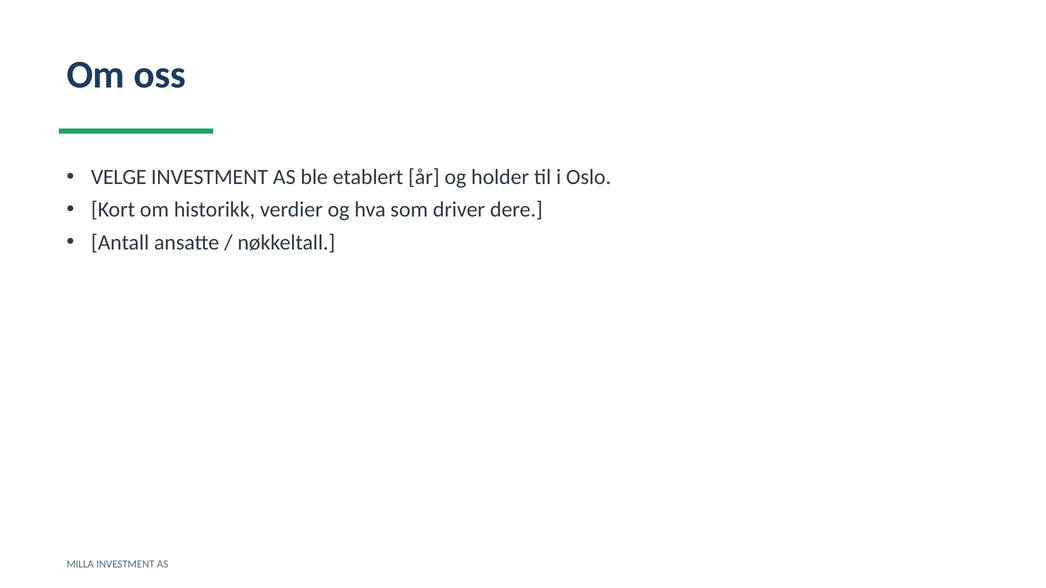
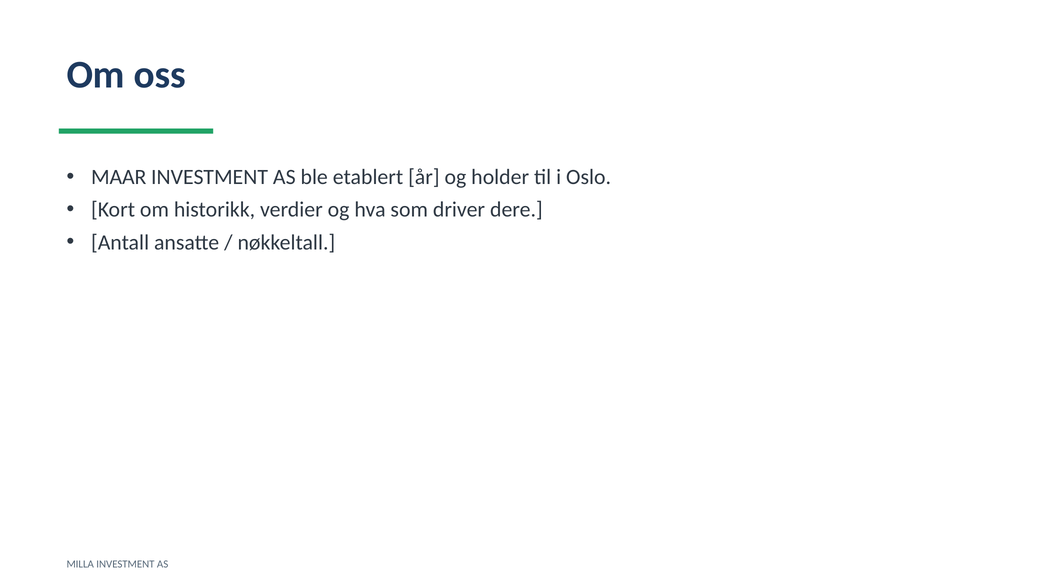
VELGE: VELGE -> MAAR (119, 177)
